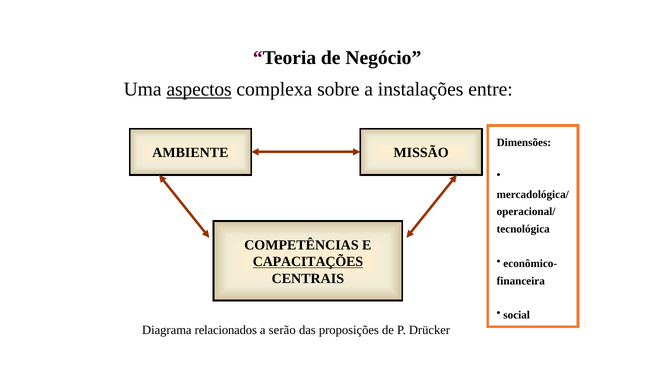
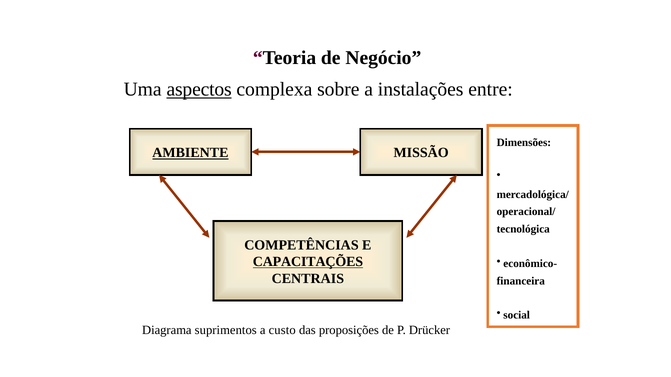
AMBIENTE underline: none -> present (190, 153)
relacionados: relacionados -> suprimentos (226, 331)
serão: serão -> custo (282, 331)
